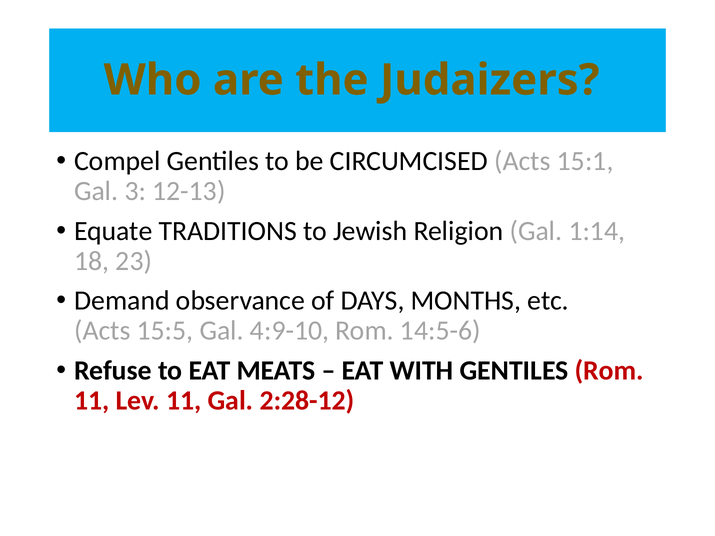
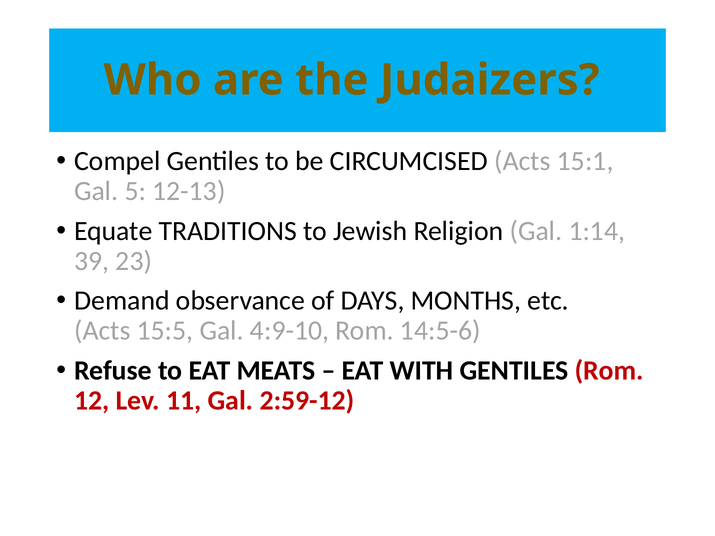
3: 3 -> 5 (135, 191)
18: 18 -> 39 (92, 261)
11: 11 -> 12 (92, 401)
2:28-12: 2:28-12 -> 2:59-12 (307, 401)
